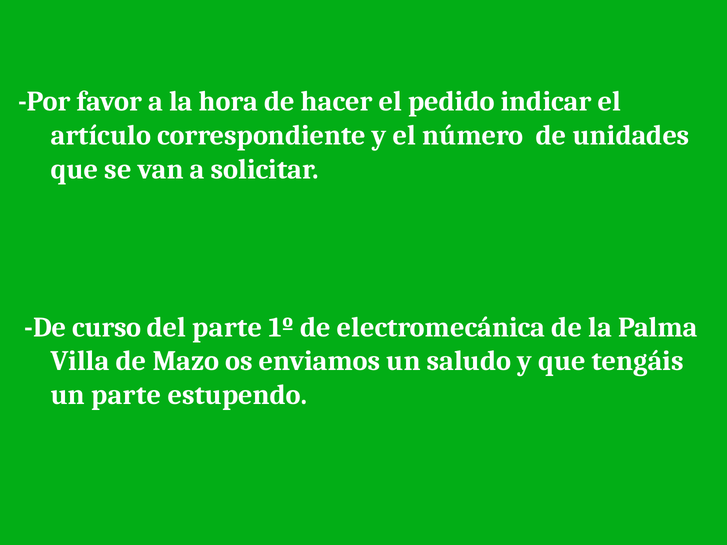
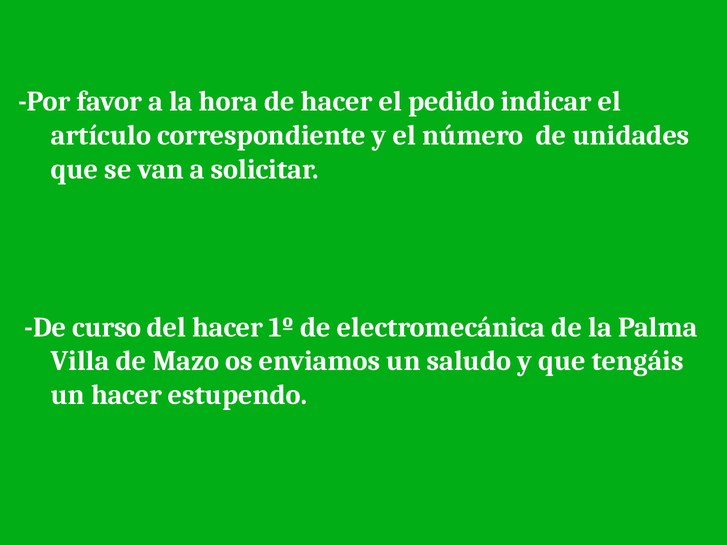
del parte: parte -> hacer (228, 327)
un parte: parte -> hacer (126, 395)
